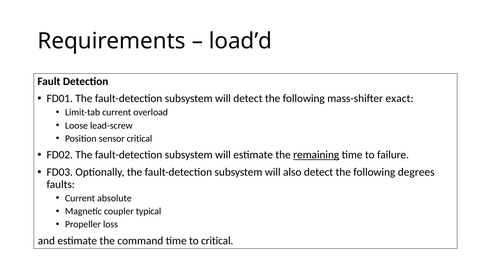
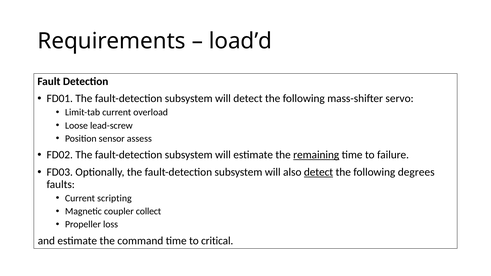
exact: exact -> servo (400, 99)
sensor critical: critical -> assess (139, 139)
detect underline: none -> present (319, 172)
absolute: absolute -> scripting (114, 198)
typical: typical -> collect (149, 211)
